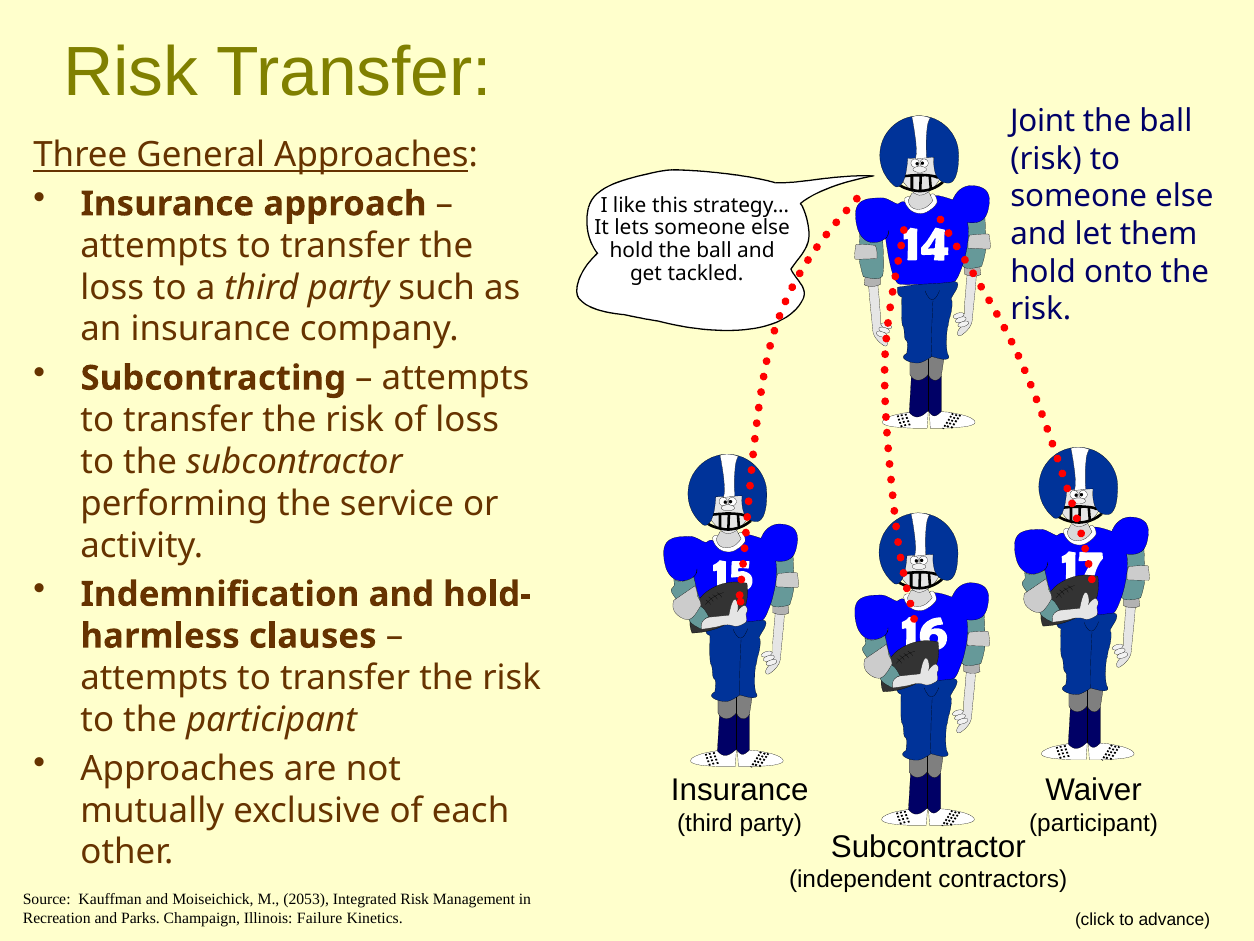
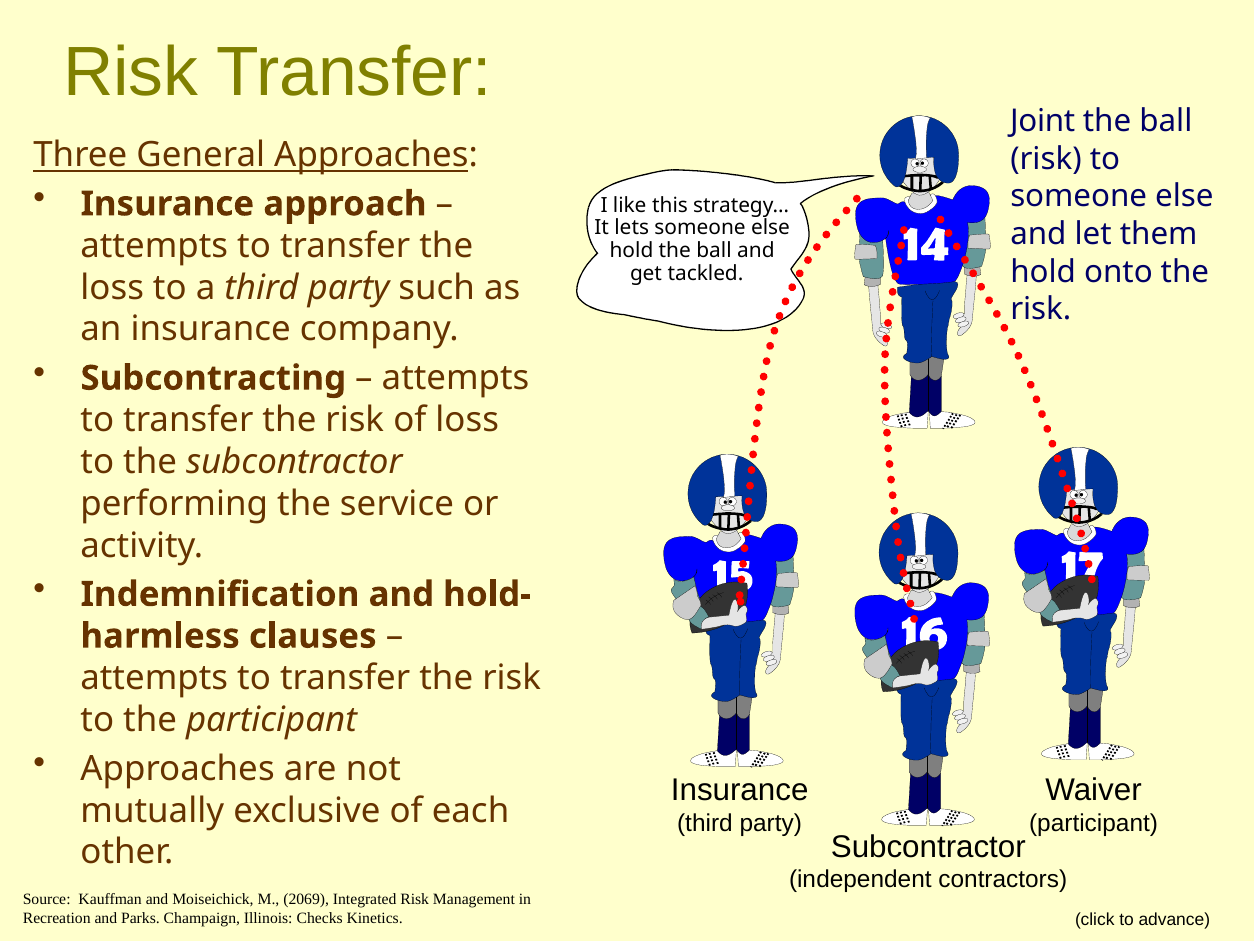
2053: 2053 -> 2069 (306, 899)
Failure: Failure -> Checks (320, 918)
